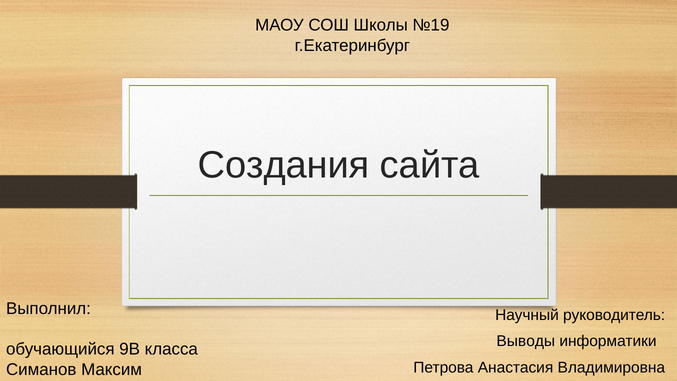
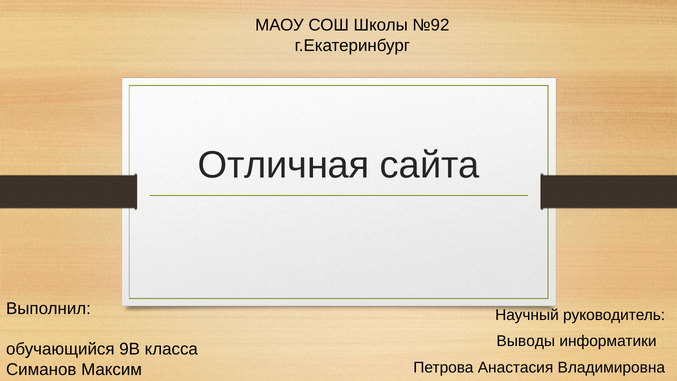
№19: №19 -> №92 (431, 25)
Создания: Создания -> Отличная (284, 165)
